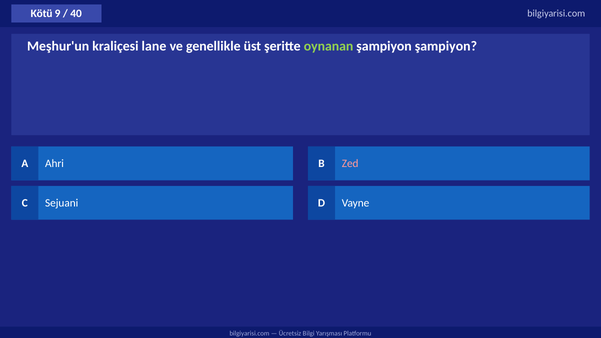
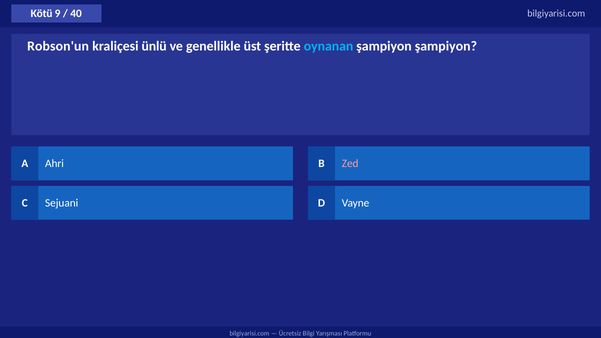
Meşhur'un: Meşhur'un -> Robson'un (58, 46)
lane: lane -> ünlü (154, 46)
oynanan colour: light green -> light blue (329, 46)
